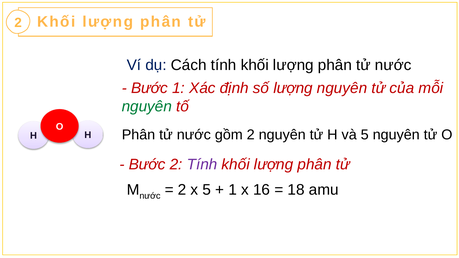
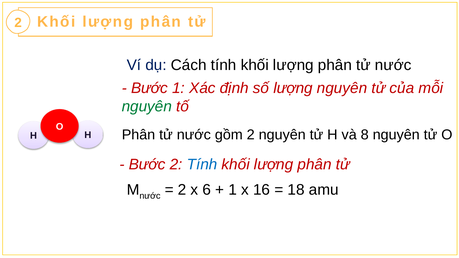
và 5: 5 -> 8 (365, 135)
Tính colour: purple -> blue (202, 165)
x 5: 5 -> 6 (207, 190)
